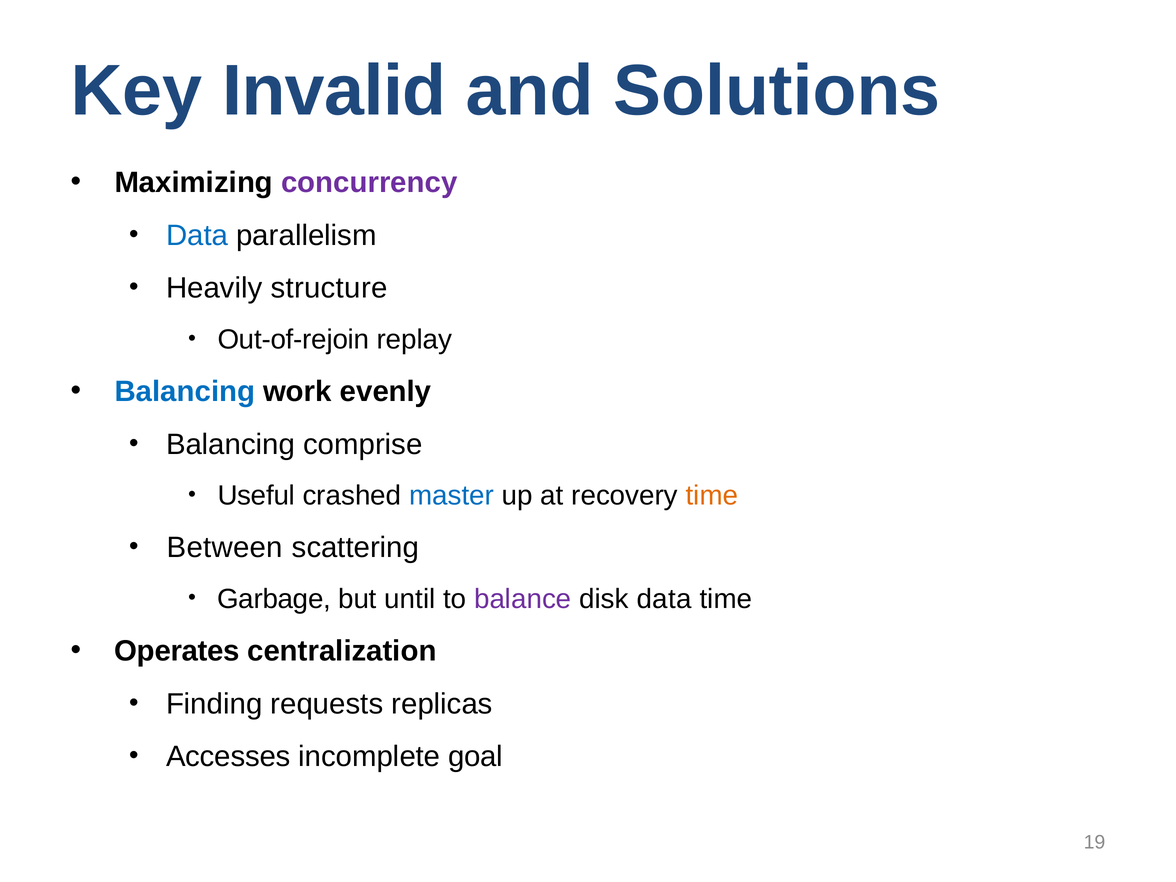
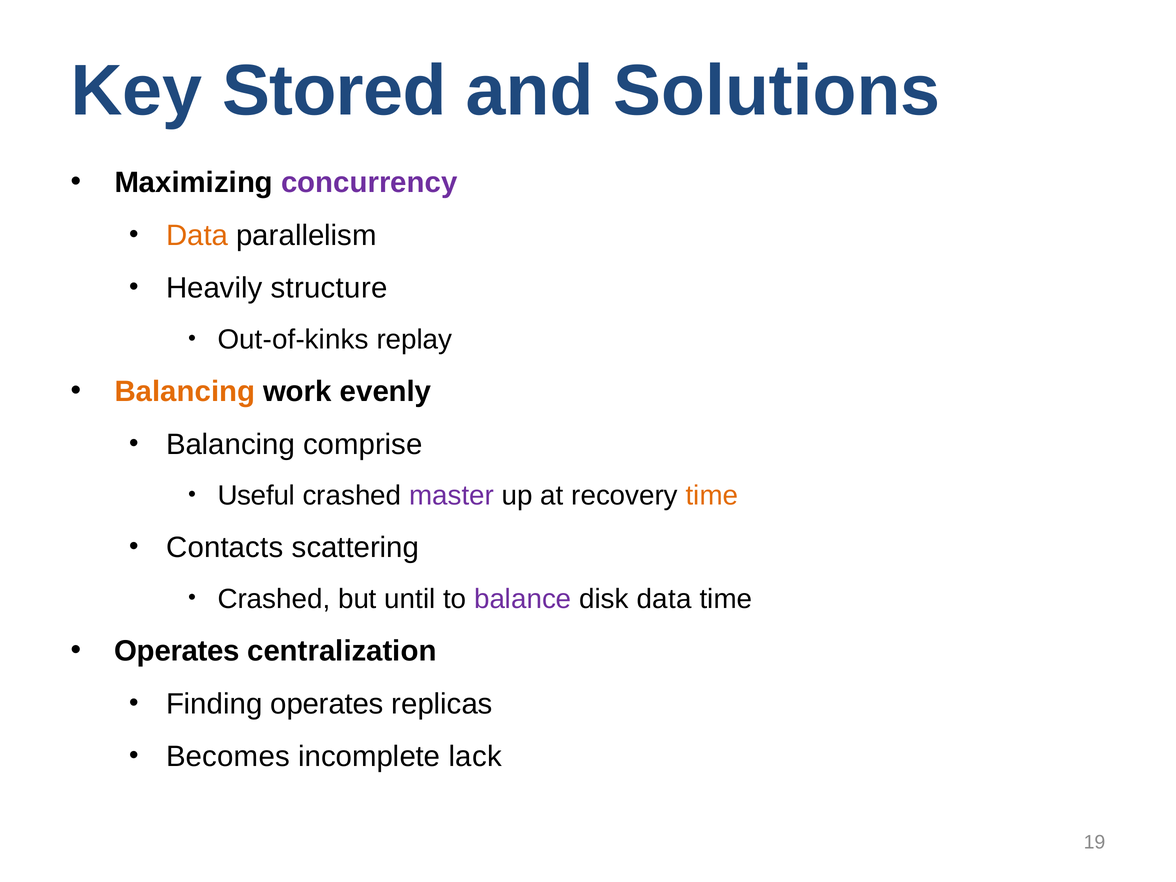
Invalid: Invalid -> Stored (334, 91)
Data colour: blue -> orange (197, 235)
Out-of-rejoin: Out-of-rejoin -> Out-of-kinks (293, 339)
Balancing colour: blue -> orange (185, 391)
master colour: blue -> purple (452, 496)
Between: Between -> Contacts (225, 548)
Garbage: Garbage -> Crashed (274, 599)
Finding requests: requests -> operates (327, 704)
Accesses: Accesses -> Becomes (228, 757)
goal: goal -> lack (475, 757)
